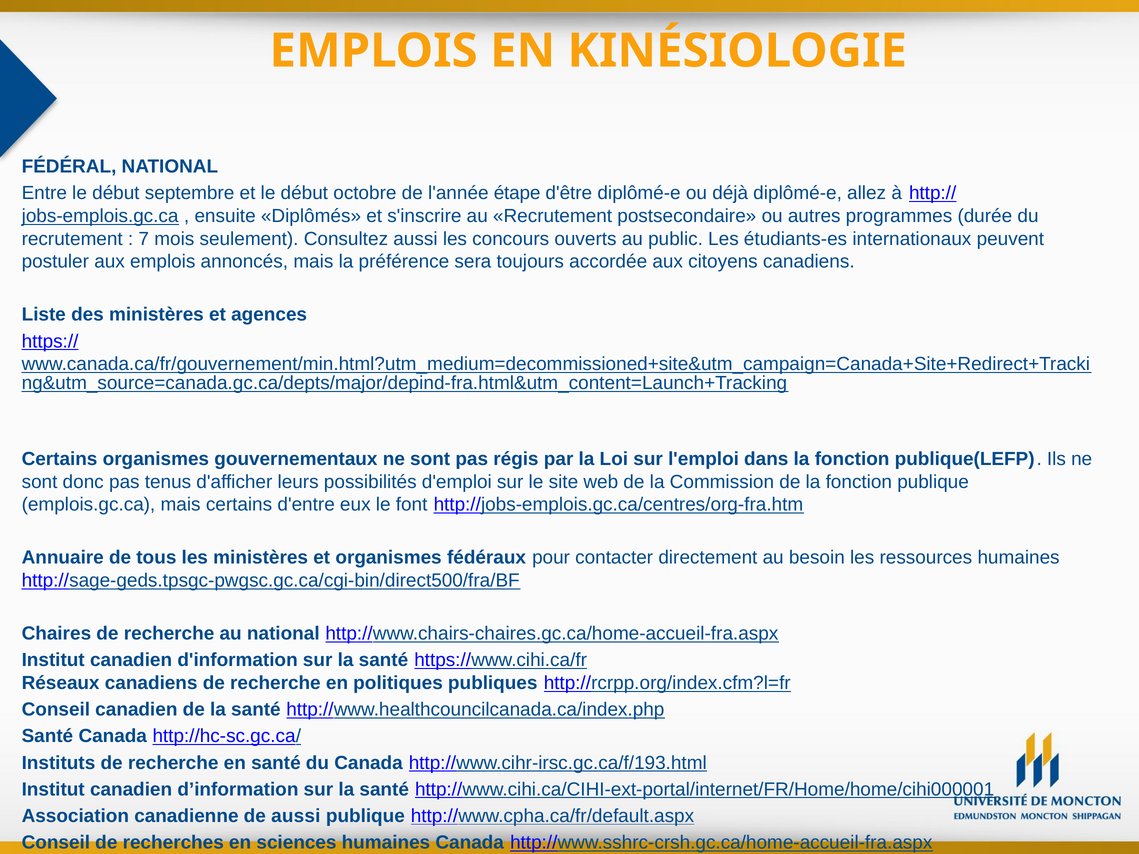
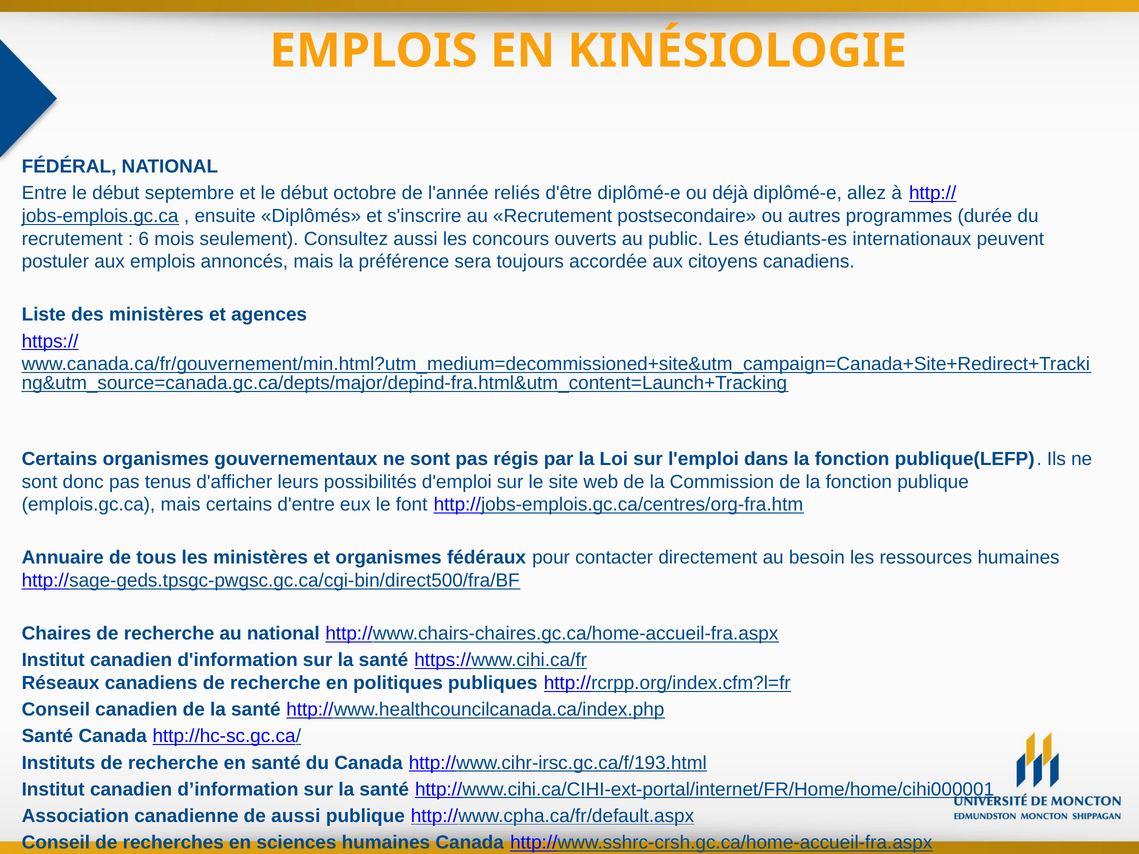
étape: étape -> reliés (517, 193)
7: 7 -> 6 (144, 239)
